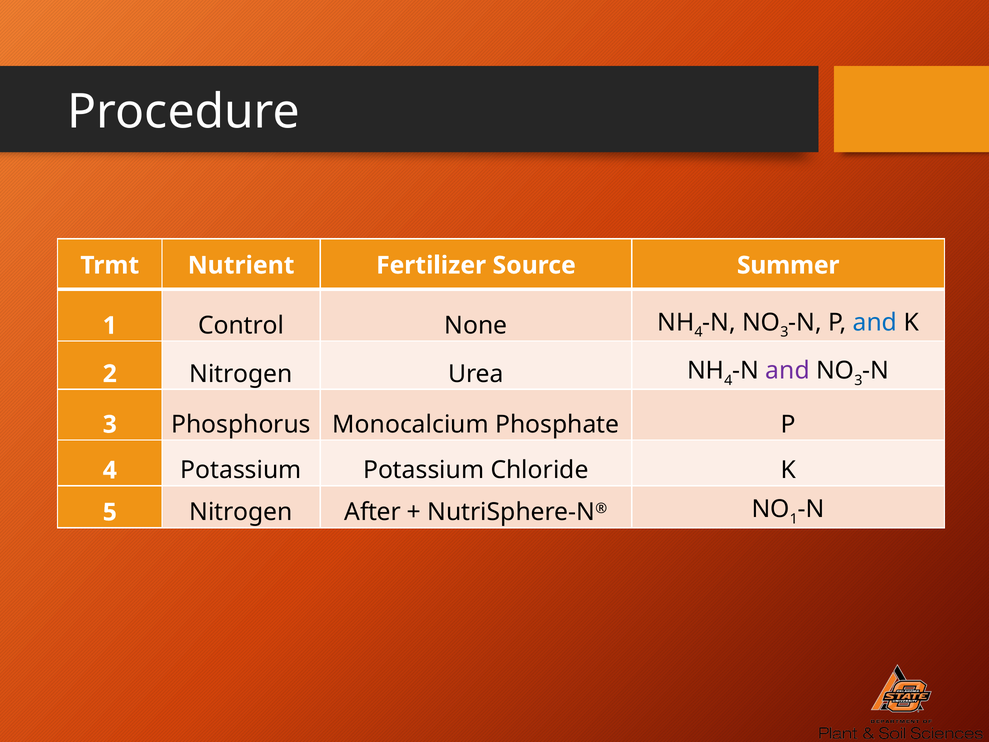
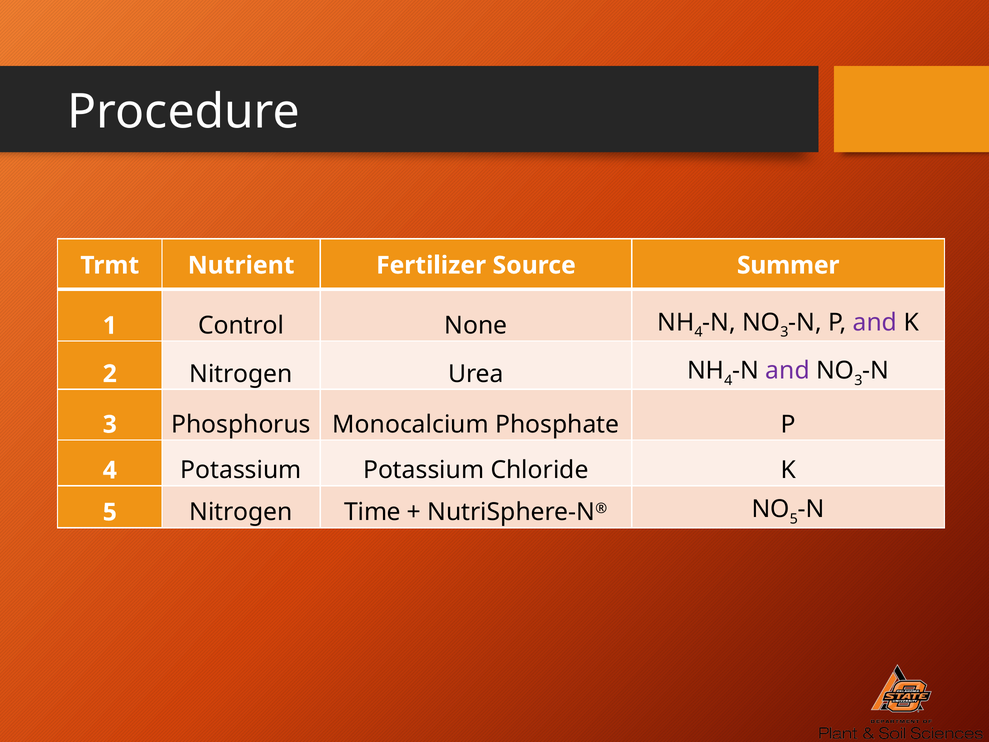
and colour: blue -> purple (875, 322)
After: After -> Time (373, 512)
1: 1 -> 5 (794, 519)
